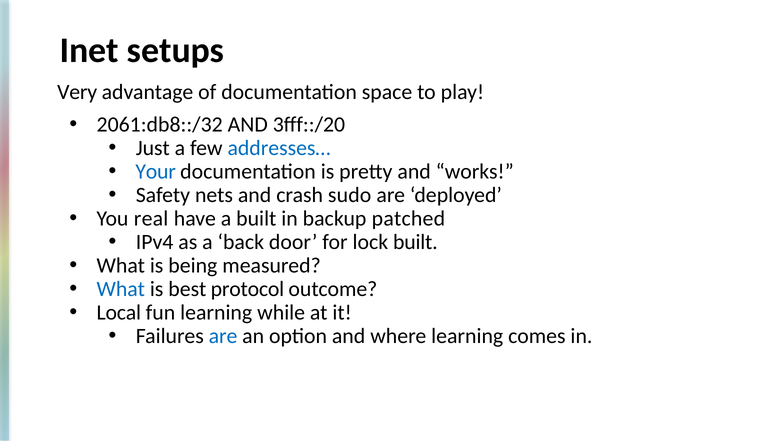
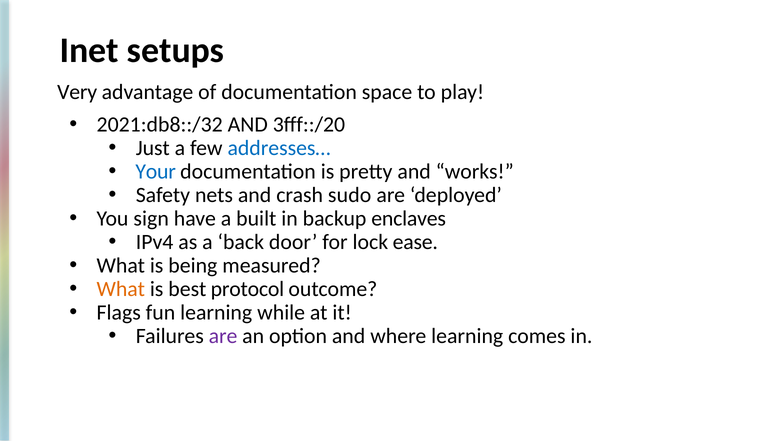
2061:db8::/32: 2061:db8::/32 -> 2021:db8::/32 (160, 124)
real: real -> sign (151, 218)
patched: patched -> enclaves (409, 218)
lock built: built -> ease (415, 242)
What colour: blue -> orange (121, 289)
Local: Local -> Flags (119, 312)
are colour: blue -> purple (223, 336)
